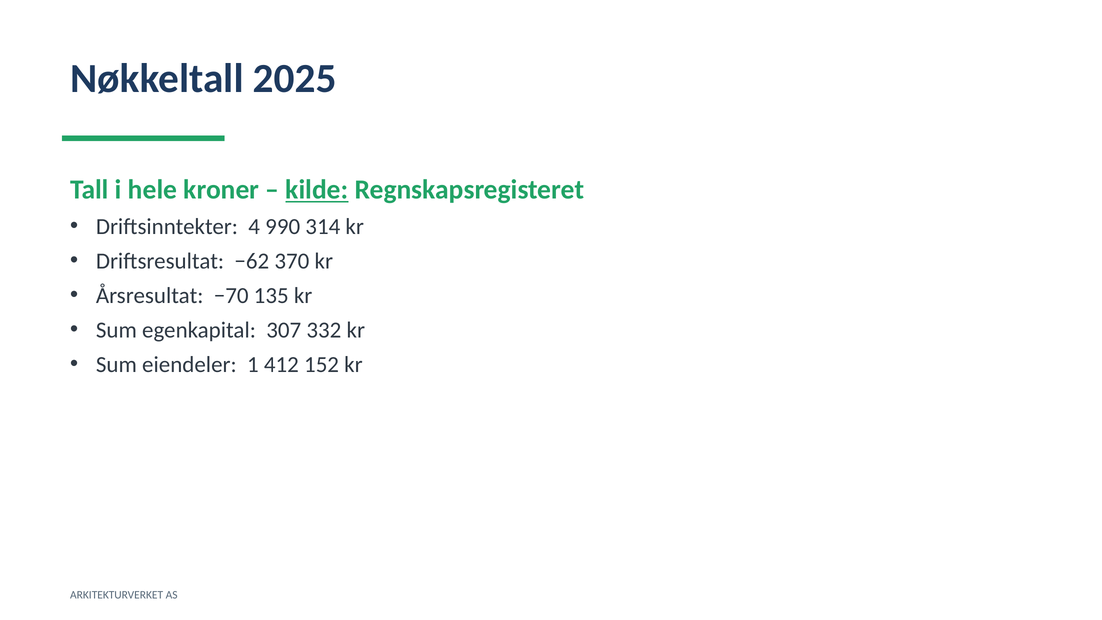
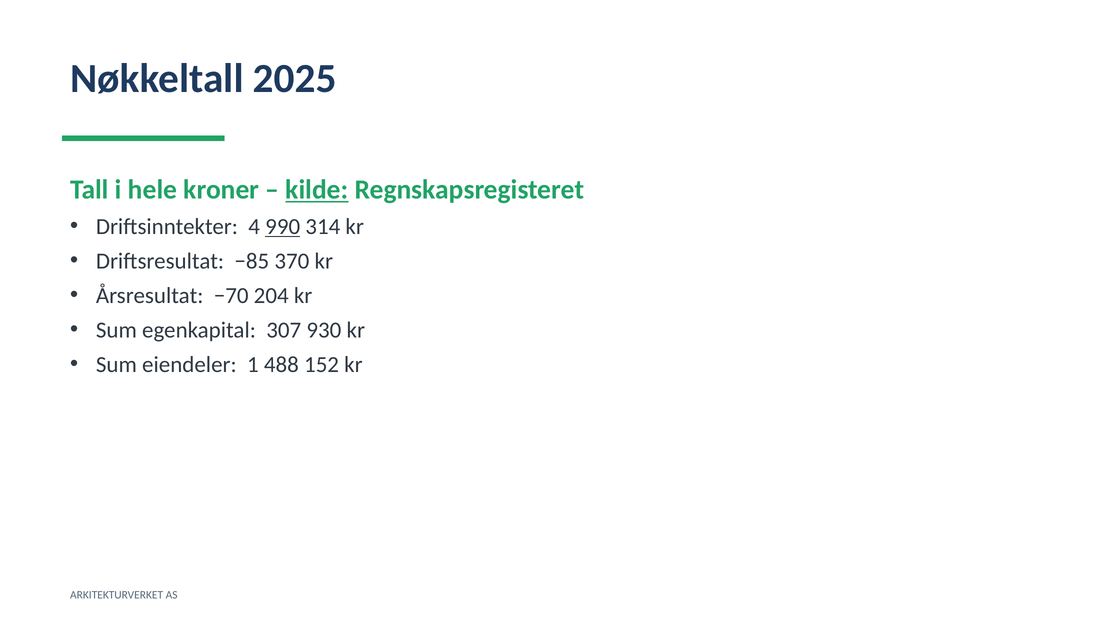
990 underline: none -> present (283, 227)
−62: −62 -> −85 (252, 261)
135: 135 -> 204 (271, 296)
332: 332 -> 930 (324, 330)
412: 412 -> 488 (281, 364)
